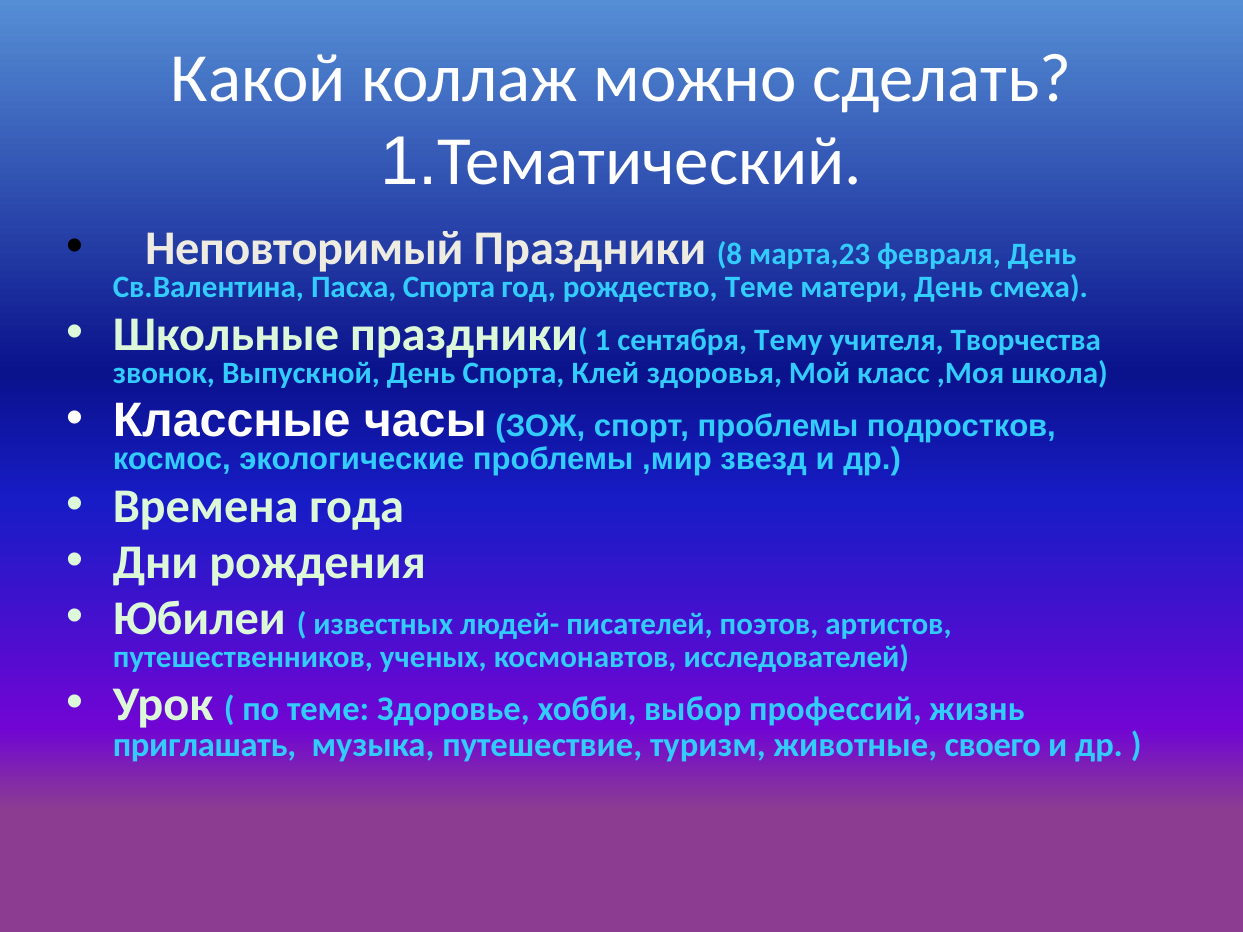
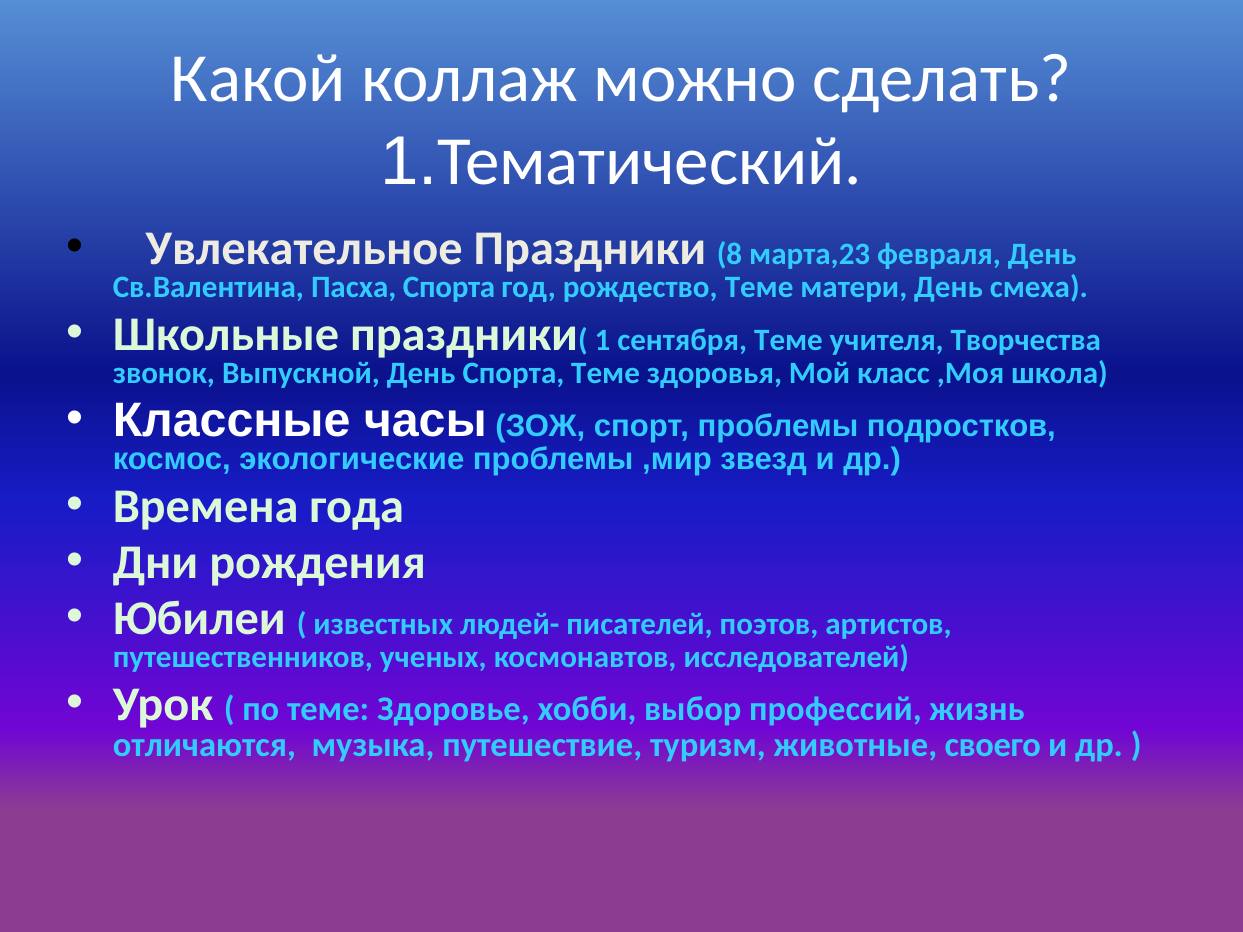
Неповторимый: Неповторимый -> Увлекательное (304, 249)
сентября Тему: Тему -> Теме (789, 340)
Спорта Клей: Клей -> Теме (606, 374)
приглашать: приглашать -> отличаются (204, 745)
